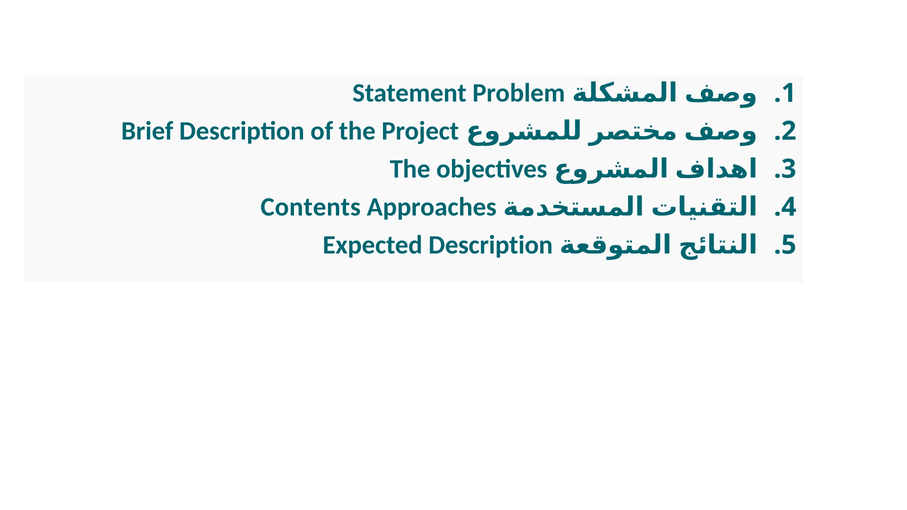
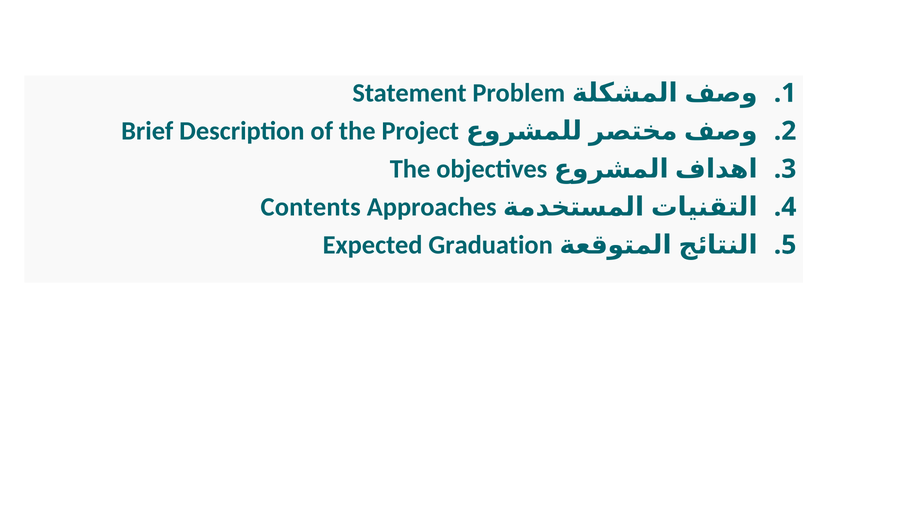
Expected Description: Description -> Graduation (491, 245)
